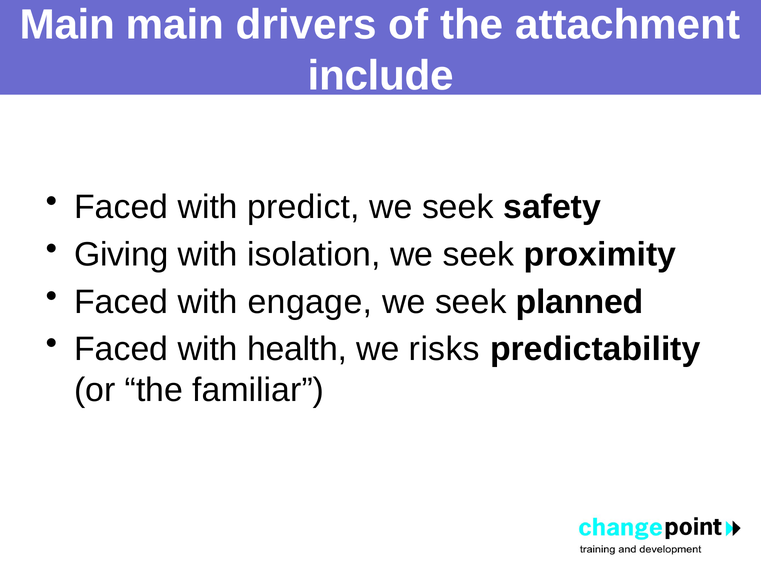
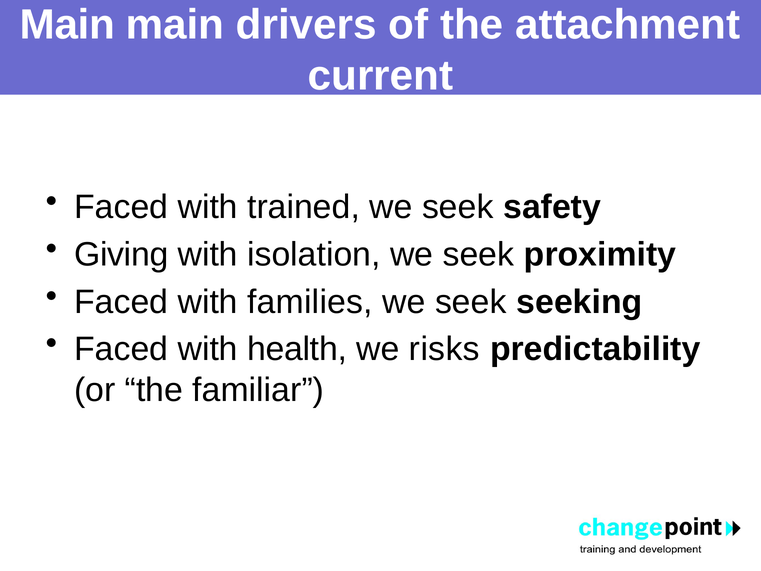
include: include -> current (381, 76)
predict: predict -> trained (304, 207)
engage: engage -> families (310, 302)
planned: planned -> seeking (579, 302)
